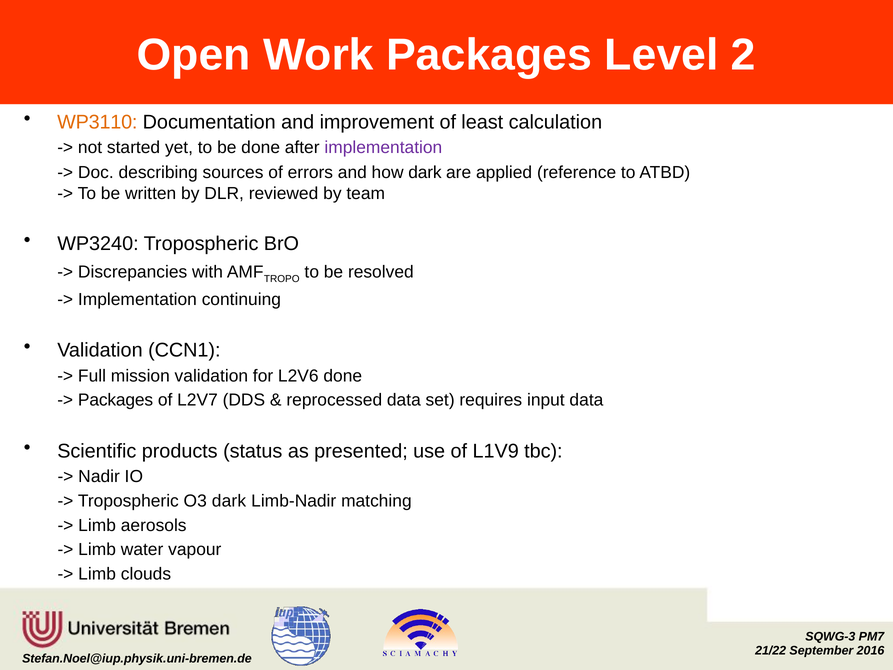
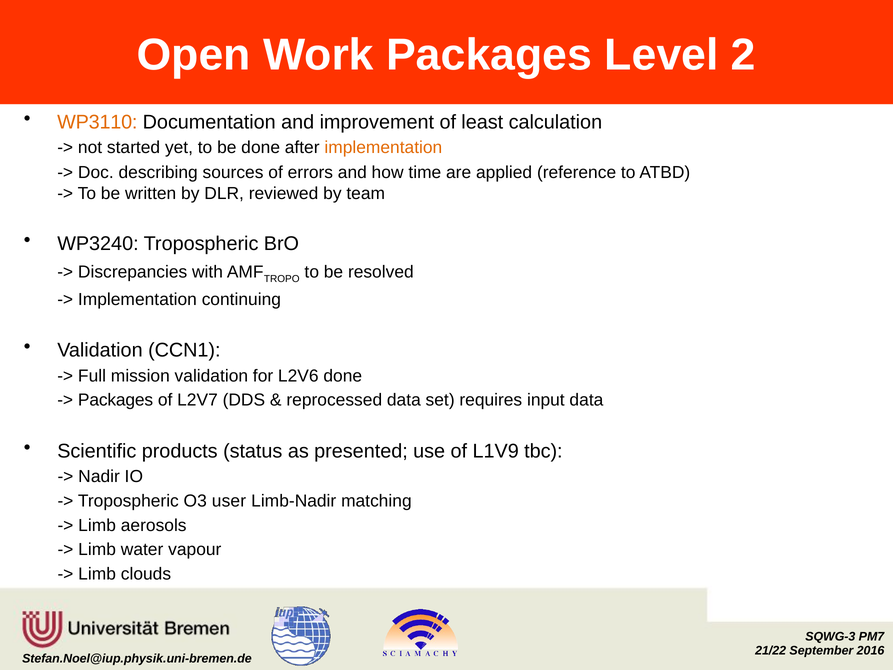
implementation colour: purple -> orange (383, 148)
how dark: dark -> time (425, 172)
O3 dark: dark -> user (229, 501)
